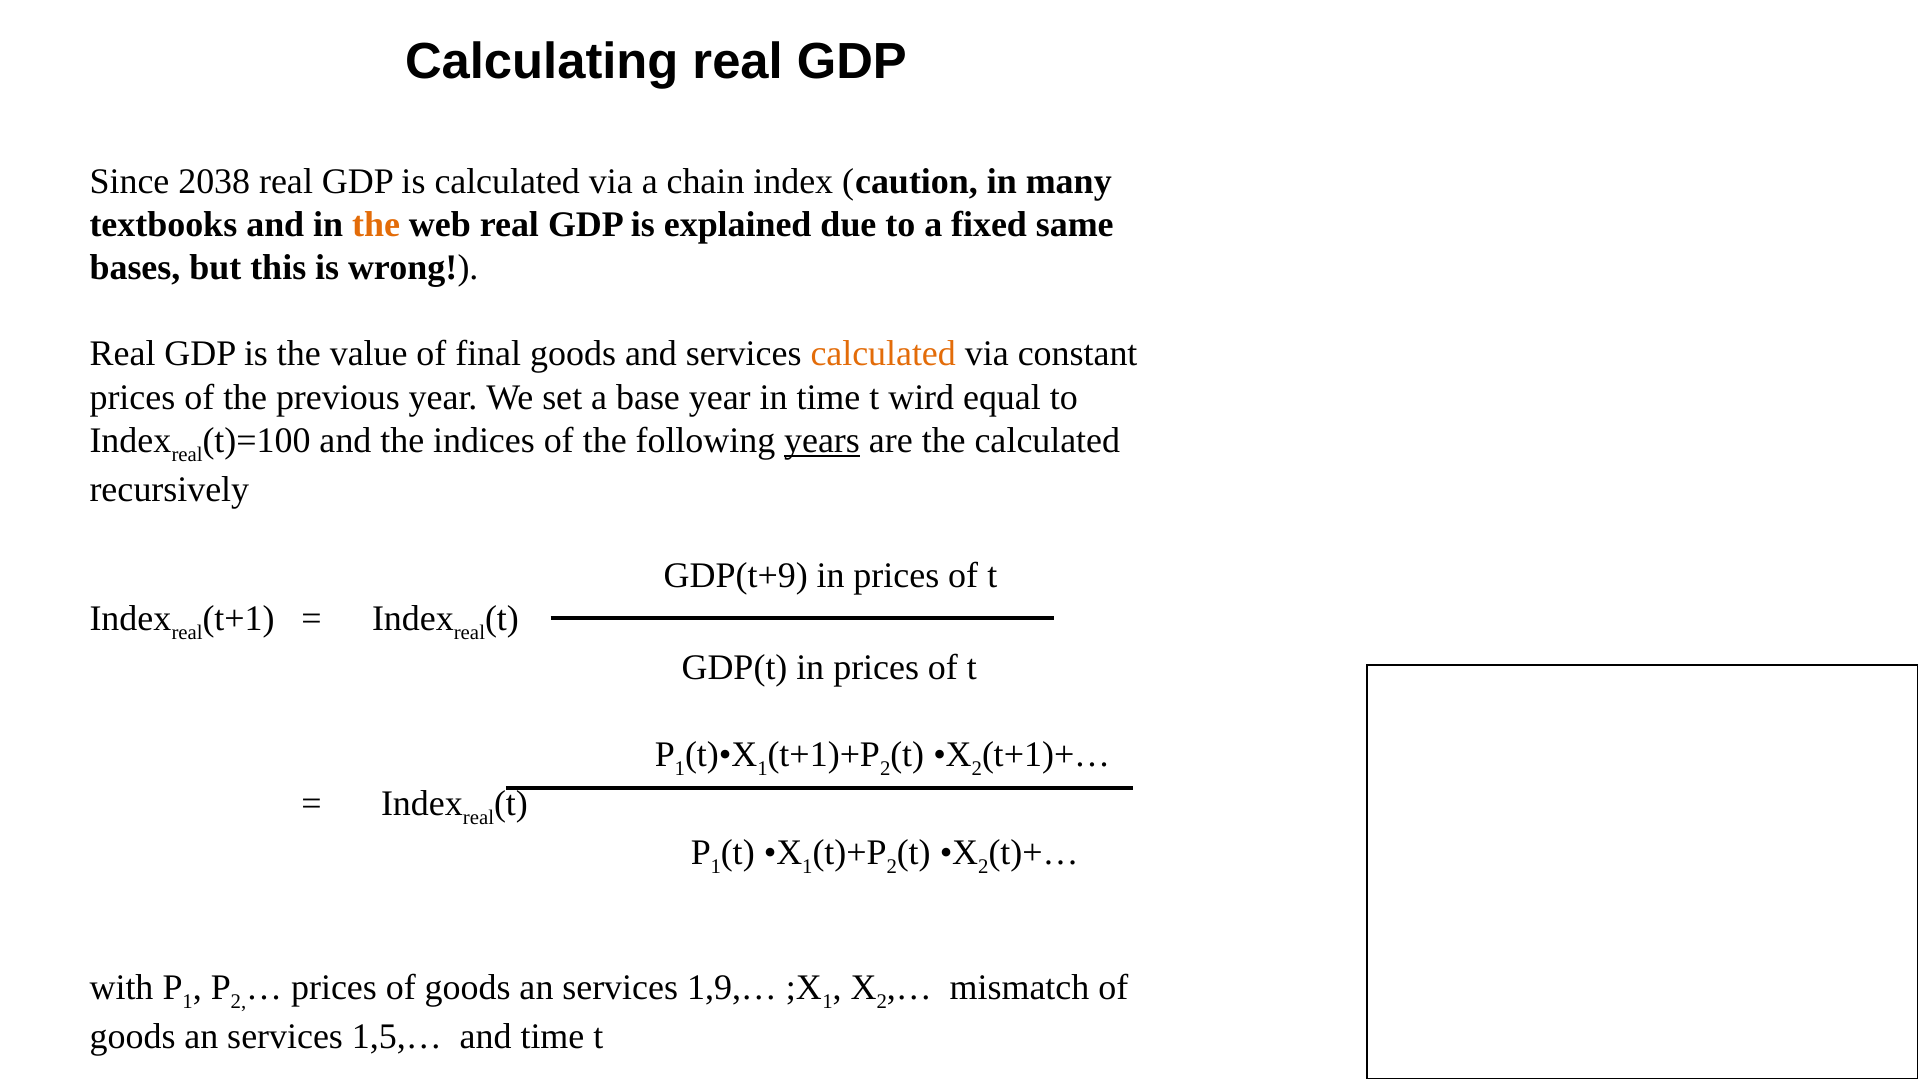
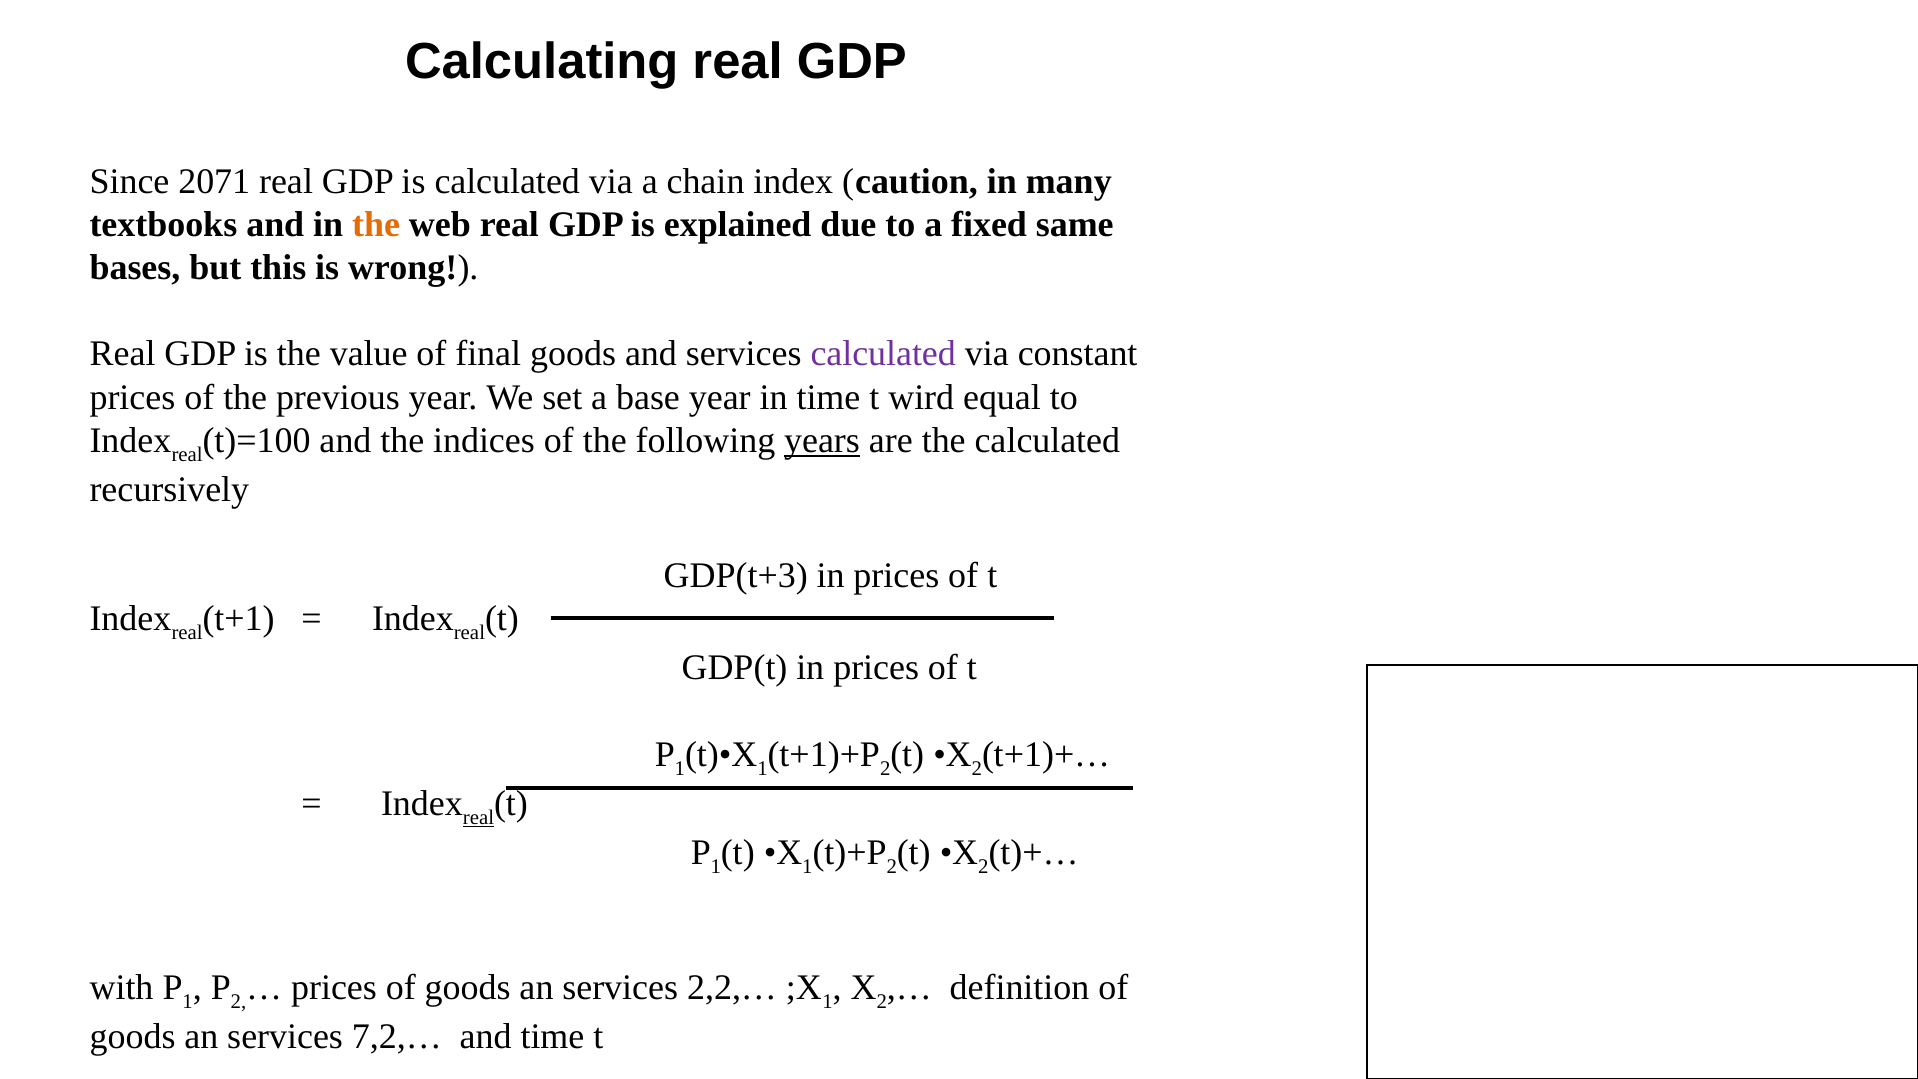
2038: 2038 -> 2071 (214, 181)
calculated colour: orange -> purple (883, 354)
GDP(t+9: GDP(t+9 -> GDP(t+3 (736, 576)
real underline: none -> present (479, 817)
1,9,…: 1,9,… -> 2,2,… (732, 988)
mismatch: mismatch -> definition (1020, 988)
1,5,…: 1,5,… -> 7,2,… (397, 1037)
